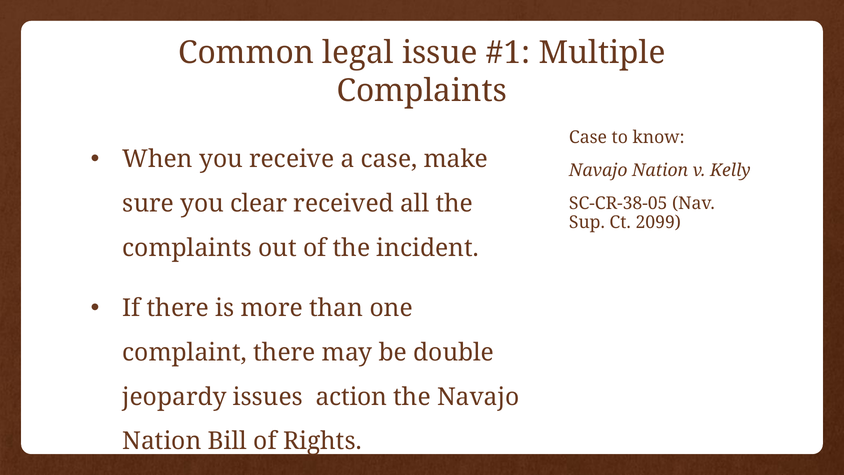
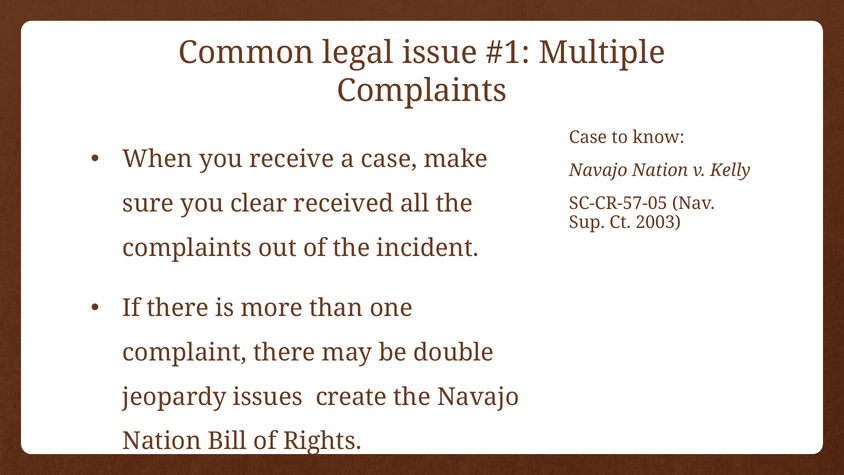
SC-CR-38-05: SC-CR-38-05 -> SC-CR-57-05 (618, 204)
2099: 2099 -> 2003 (658, 223)
action: action -> create (351, 397)
